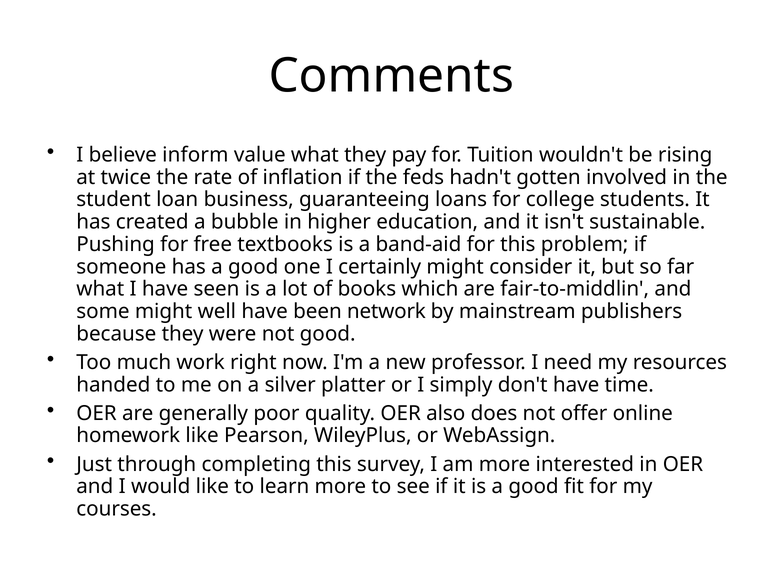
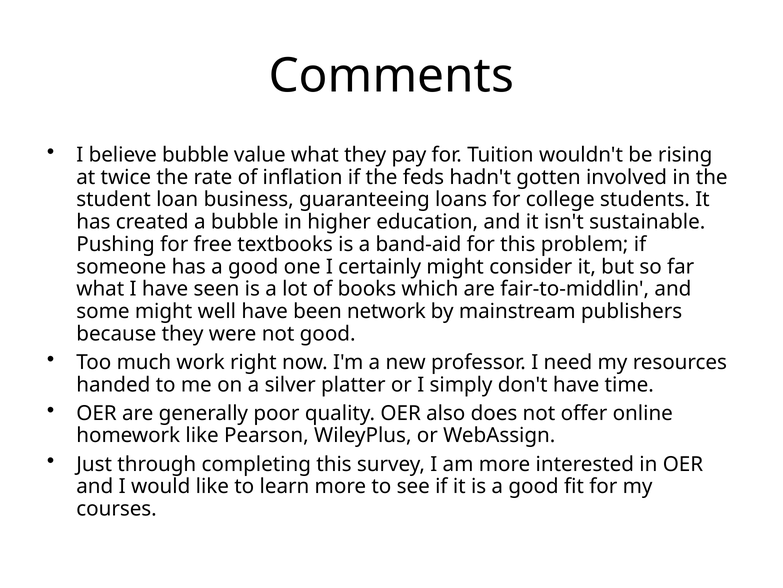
believe inform: inform -> bubble (195, 155)
